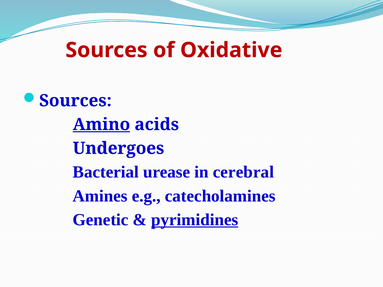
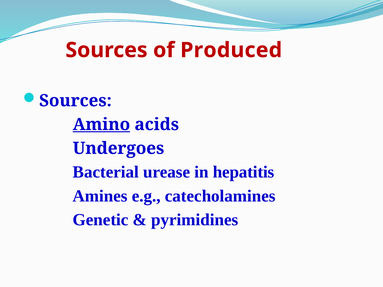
Oxidative: Oxidative -> Produced (231, 50)
cerebral: cerebral -> hepatitis (244, 172)
pyrimidines underline: present -> none (195, 220)
